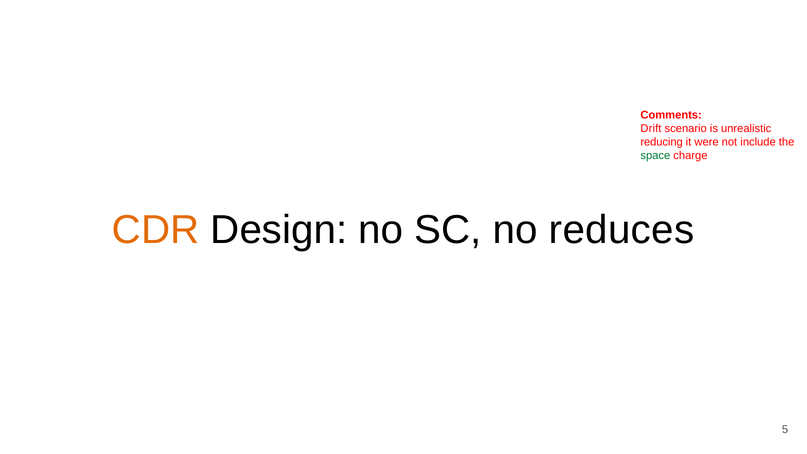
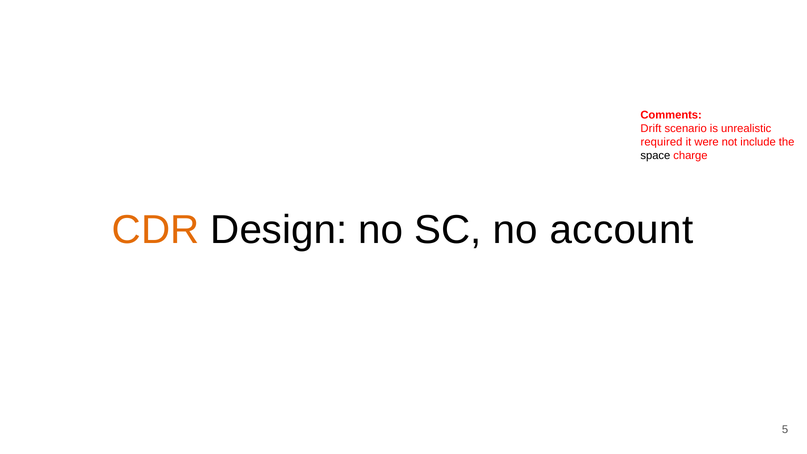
reducing: reducing -> required (662, 142)
space colour: green -> black (655, 156)
reduces: reduces -> account (621, 230)
